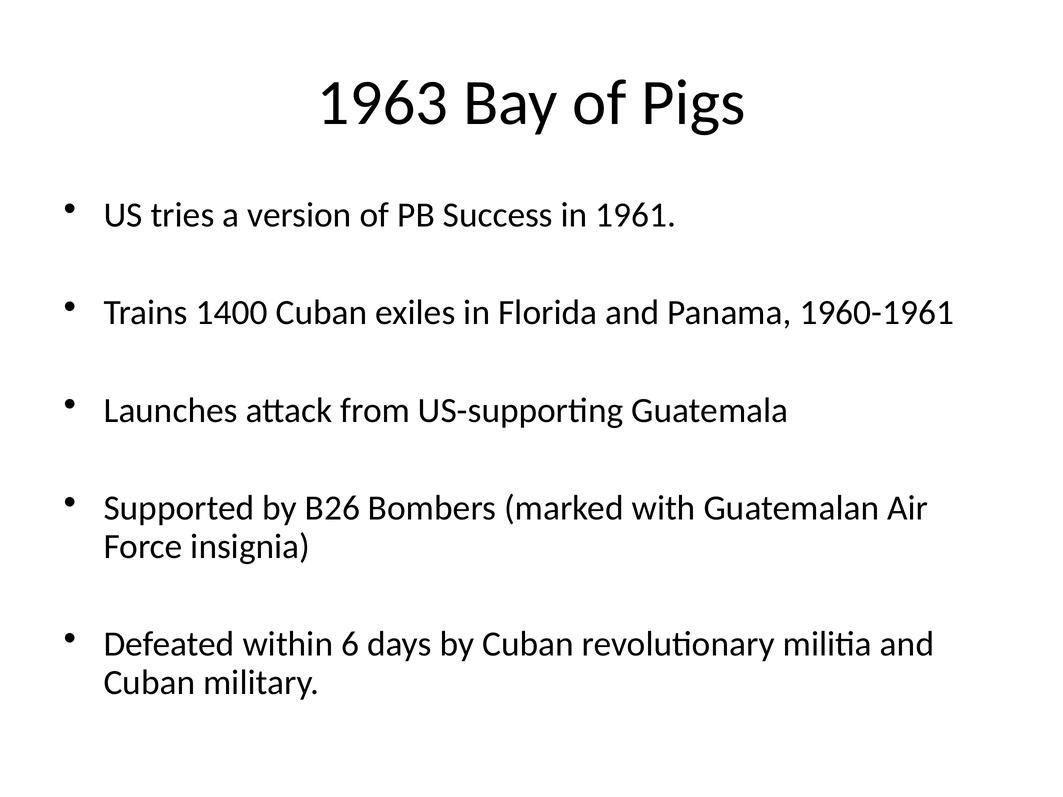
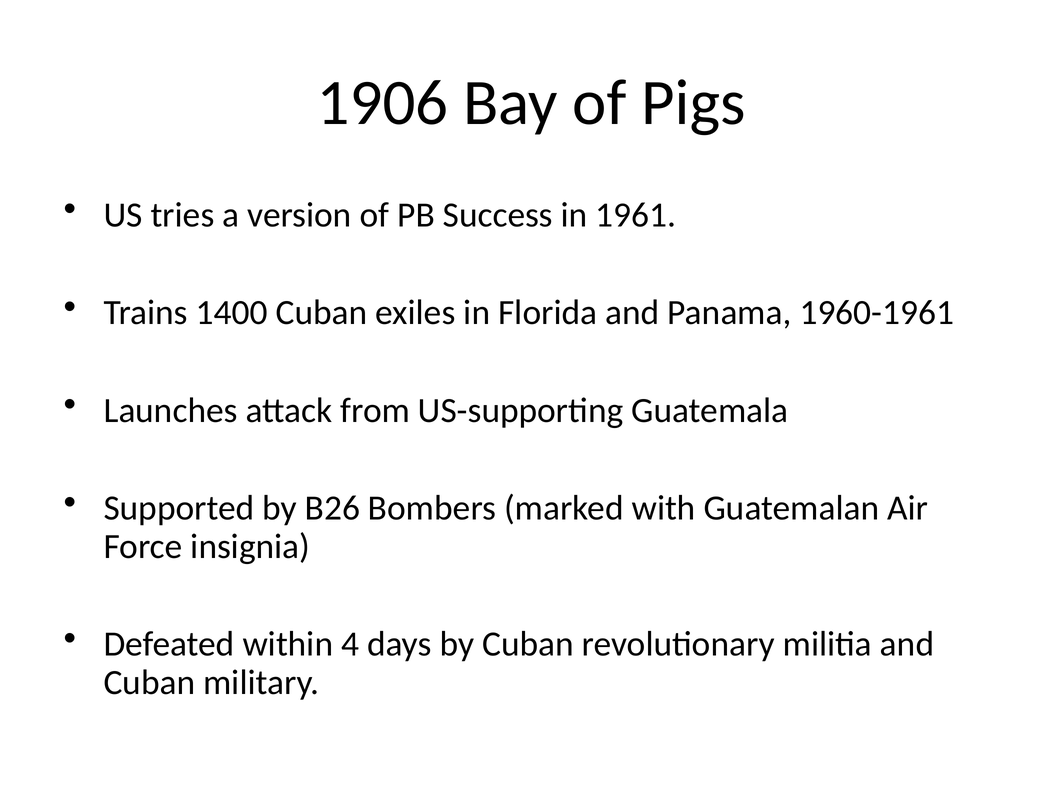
1963: 1963 -> 1906 (383, 103)
6: 6 -> 4 (350, 644)
